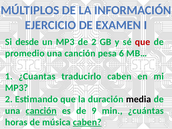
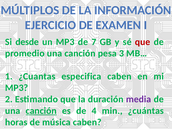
de 2: 2 -> 7 (94, 42)
6: 6 -> 3 (121, 53)
traducirlo: traducirlo -> especifica (81, 76)
media colour: black -> purple (139, 99)
9: 9 -> 4 (94, 111)
caben underline: present -> none (87, 122)
